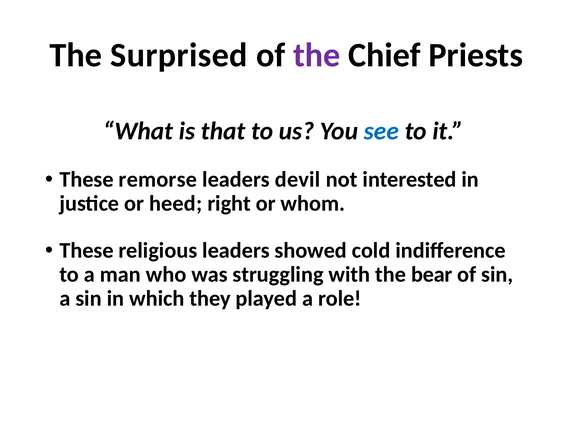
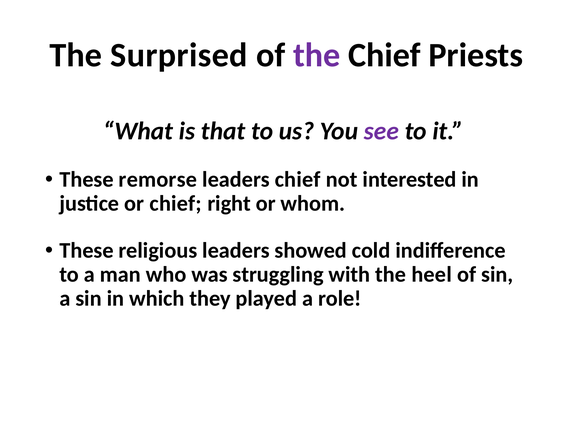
see colour: blue -> purple (381, 131)
leaders devil: devil -> chief (298, 179)
or heed: heed -> chief (176, 204)
bear: bear -> heel (432, 274)
